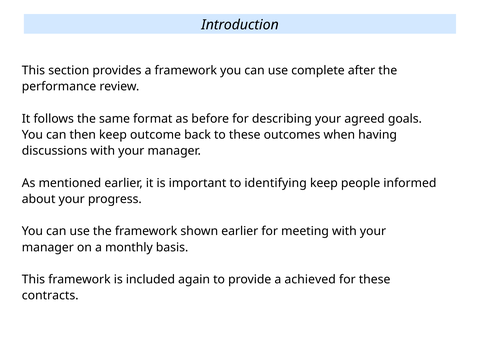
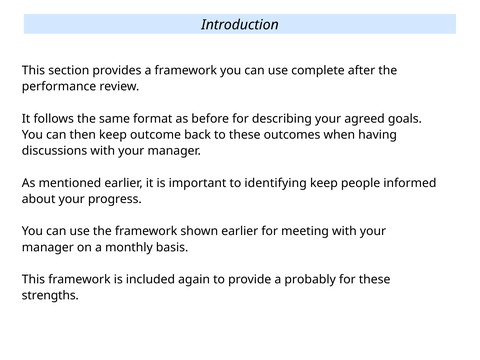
achieved: achieved -> probably (310, 279)
contracts: contracts -> strengths (50, 296)
